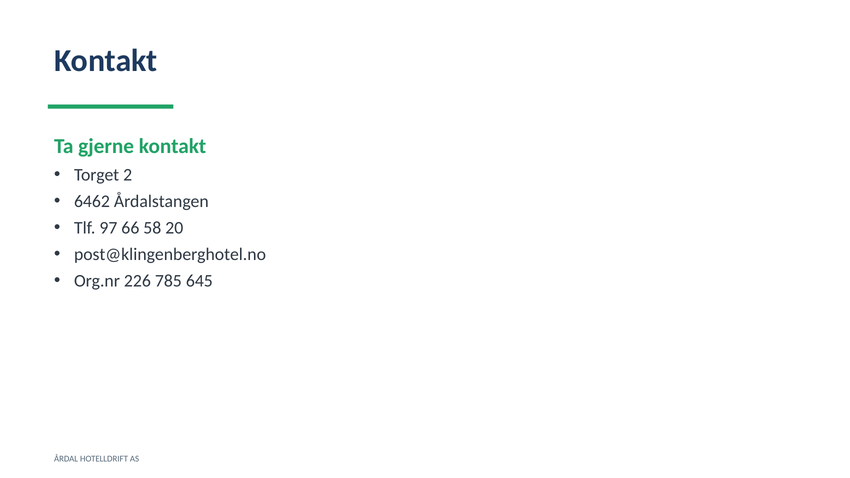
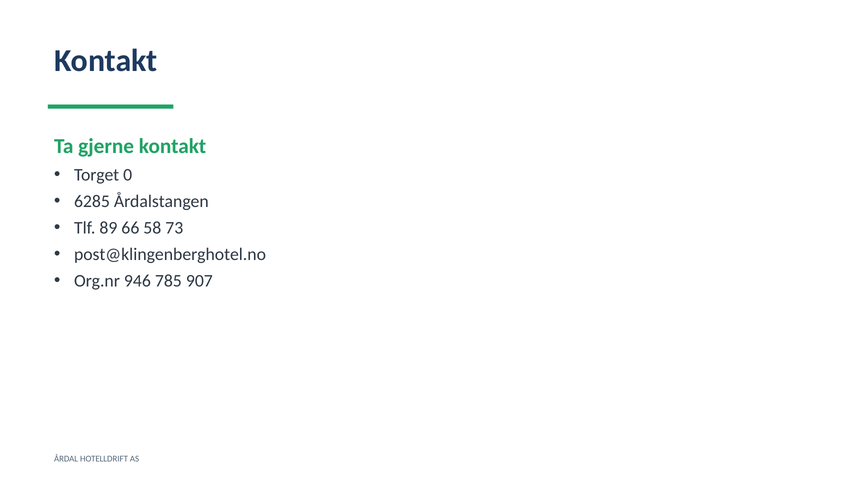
2: 2 -> 0 (128, 175)
6462: 6462 -> 6285 (92, 201)
97: 97 -> 89 (108, 228)
20: 20 -> 73 (174, 228)
226: 226 -> 946 (137, 281)
645: 645 -> 907 (199, 281)
